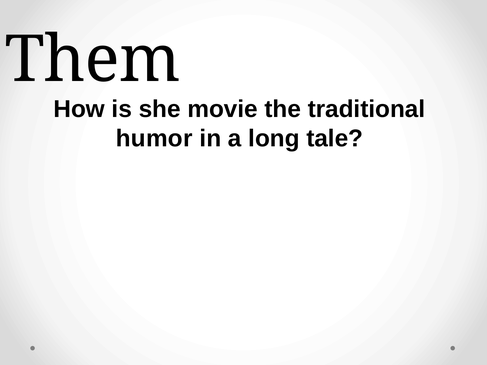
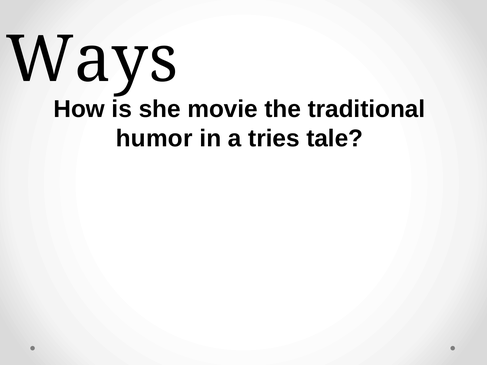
Them: Them -> Ways (92, 60)
long: long -> tries (274, 139)
